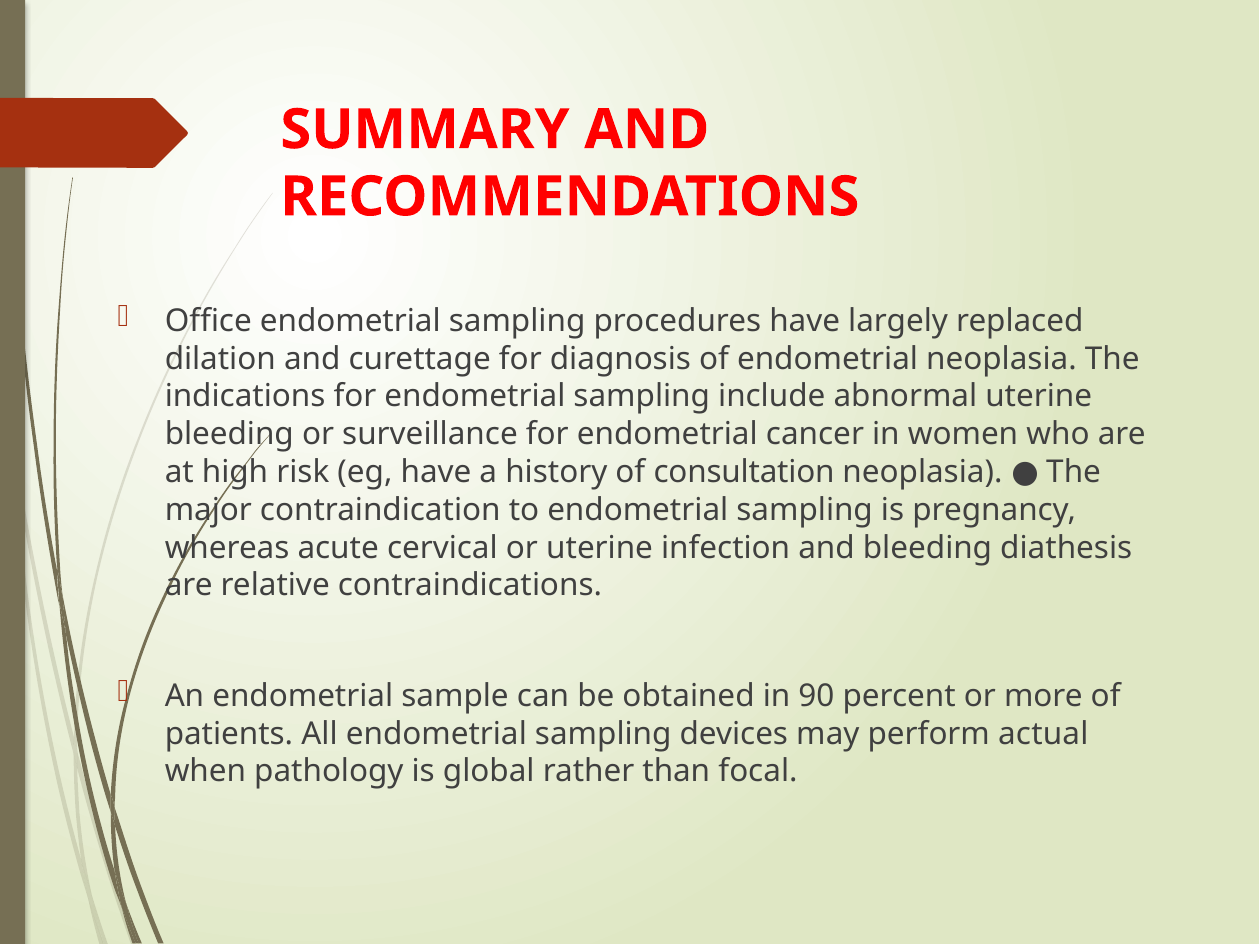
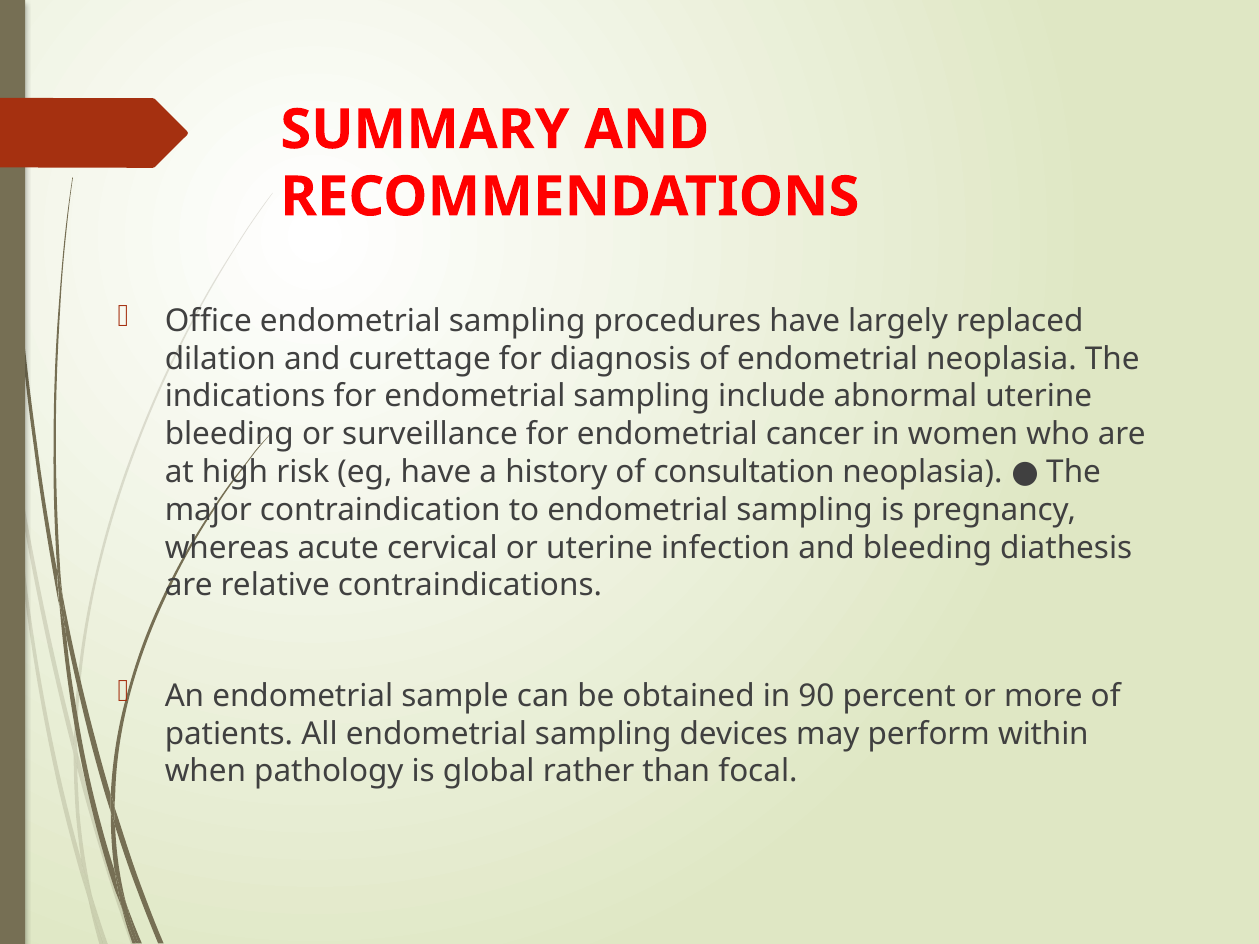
actual: actual -> within (1043, 734)
